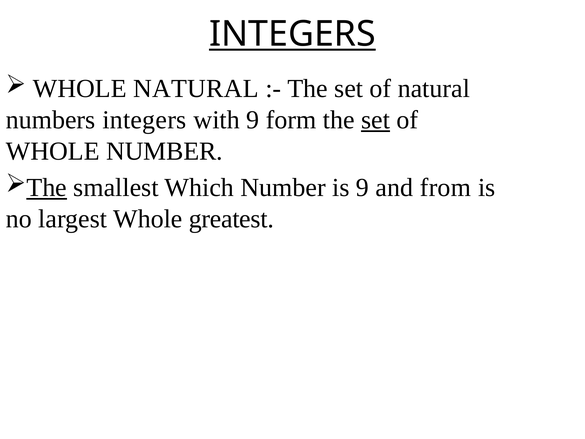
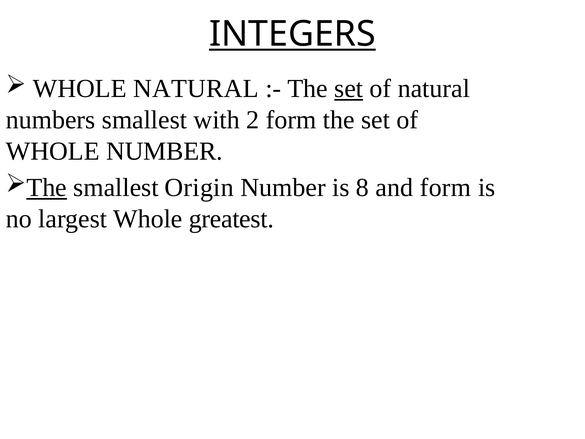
set underline: none -> present (349, 89)
numbers integers: integers -> smallest (144, 120)
with 9: 9 -> 2 (253, 120)
set underline: present -> none (376, 120)
Which: Which -> Origin (199, 188)
is 9: 9 -> 8 (362, 188)
and from: from -> form (445, 188)
